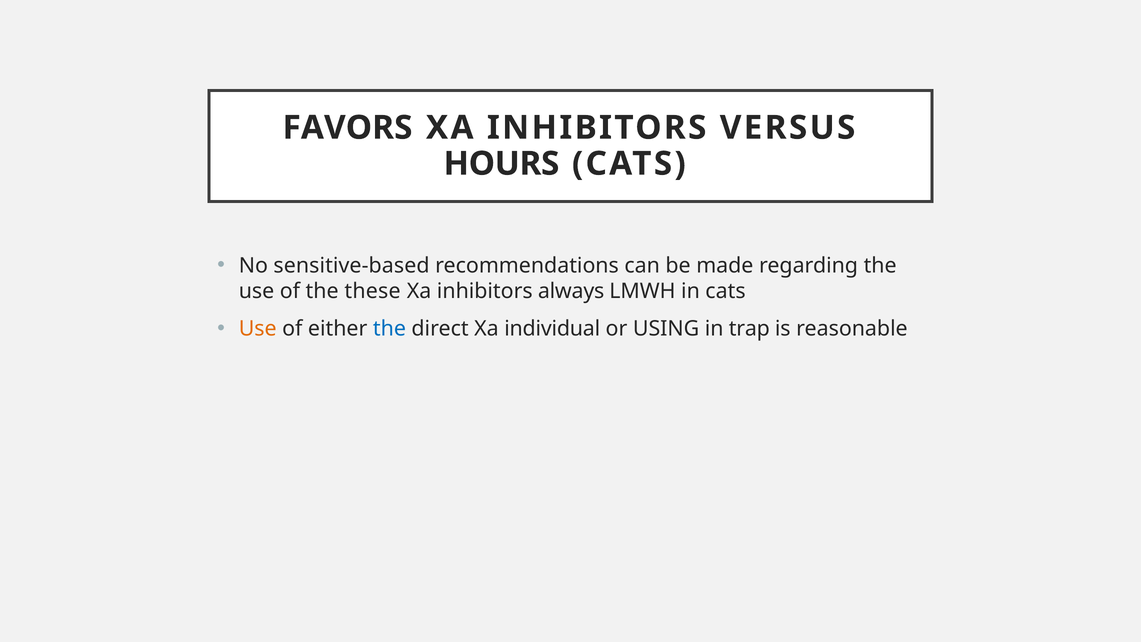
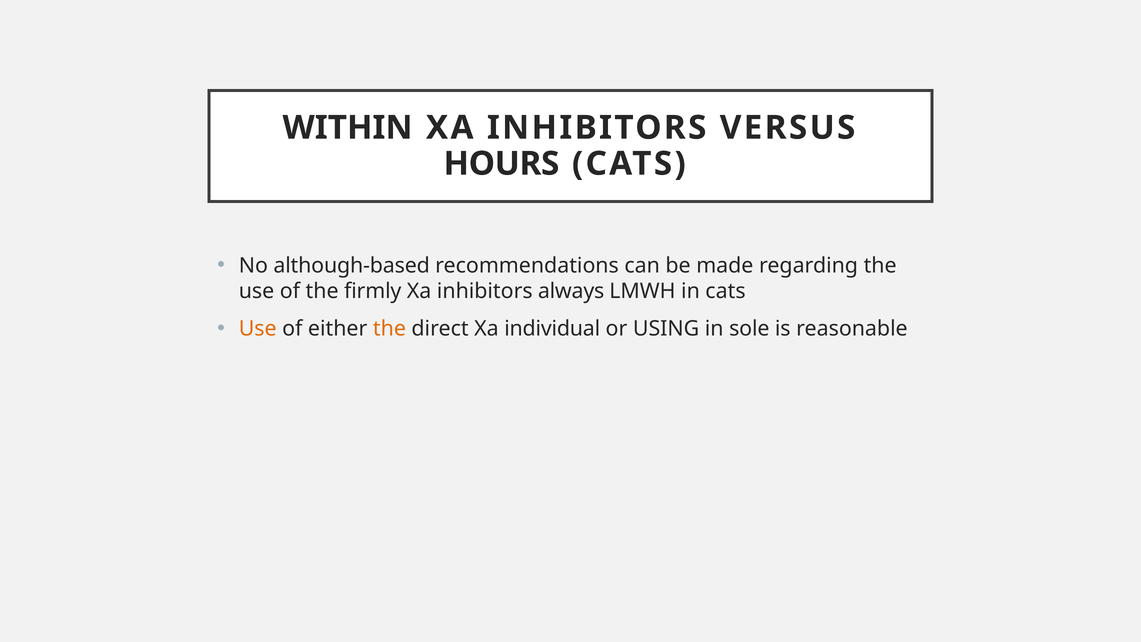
FAVORS: FAVORS -> WITHIN (348, 128)
sensitive-based: sensitive-based -> although-based (352, 265)
these: these -> firmly (373, 291)
the colour: blue -> orange (389, 329)
trap: trap -> sole (749, 329)
